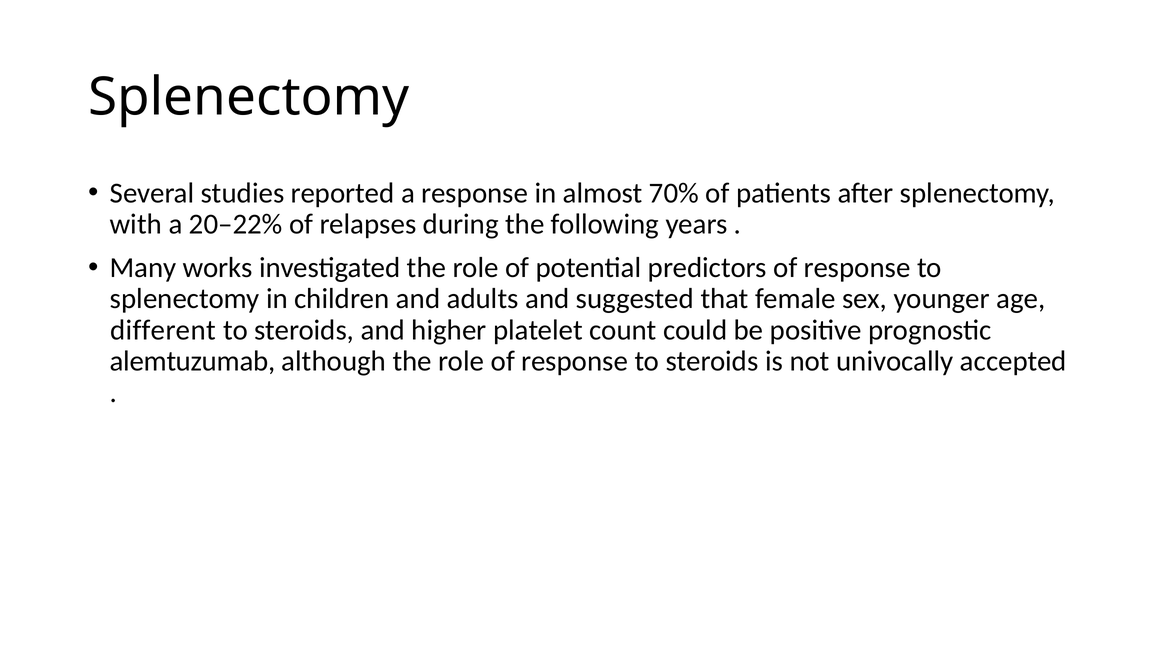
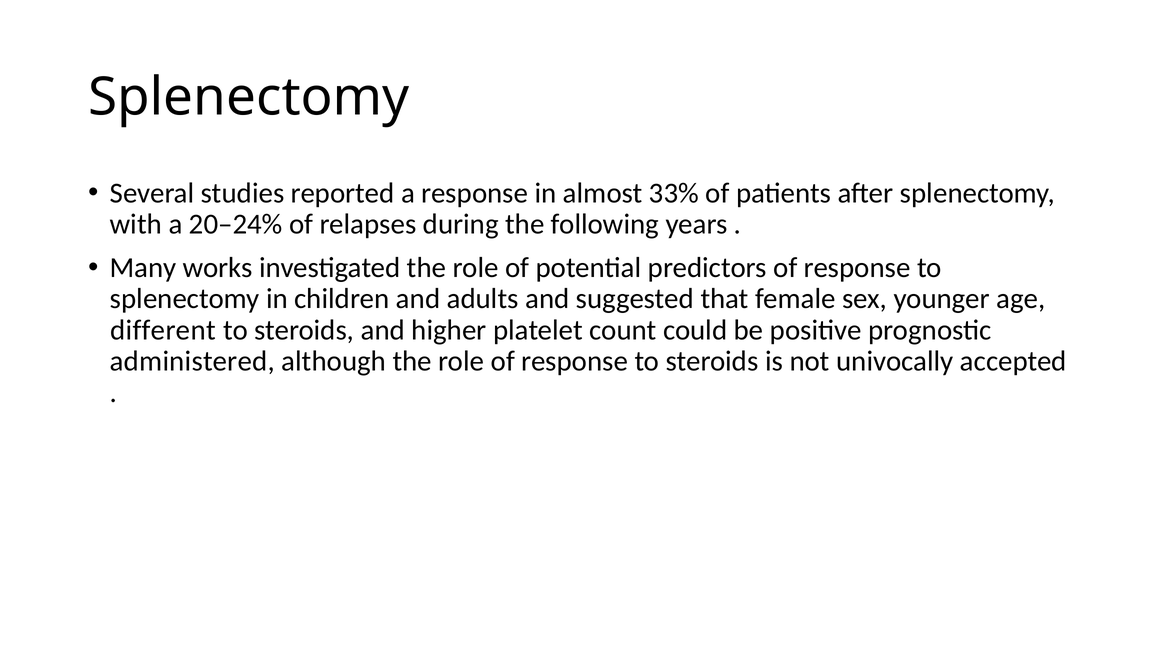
70%: 70% -> 33% (674, 193)
20–22%: 20–22% -> 20–24% (236, 224)
alemtuzumab: alemtuzumab -> administered (192, 361)
